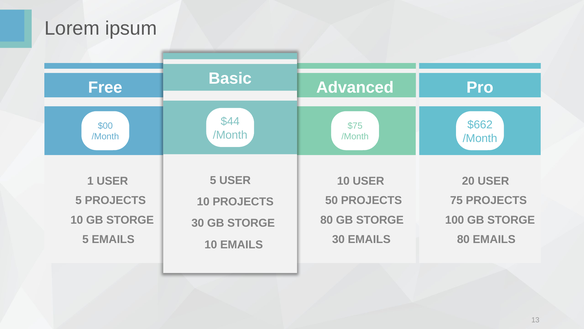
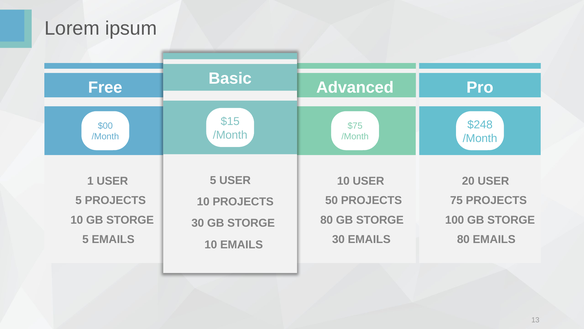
$44: $44 -> $15 (230, 121)
$662: $662 -> $248 (480, 124)
